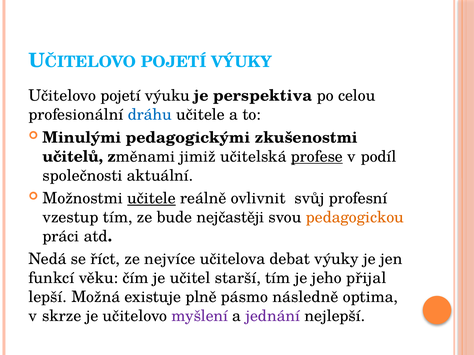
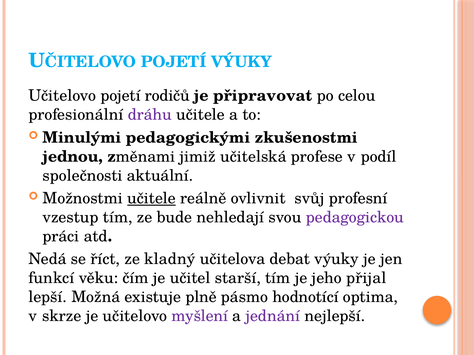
výuku: výuku -> rodičů (167, 96)
perspektiva: perspektiva -> připravovat (263, 96)
dráhu colour: blue -> purple (150, 115)
učitelů: učitelů -> jednou (73, 157)
profese underline: present -> none (317, 157)
nejčastěji: nejčastěji -> nehledají (230, 218)
pedagogickou colour: orange -> purple (355, 218)
nejvíce: nejvíce -> kladný (170, 259)
následně: následně -> hodnotící (306, 297)
